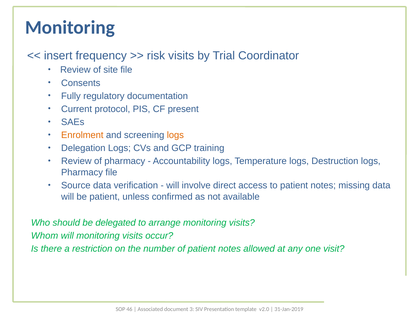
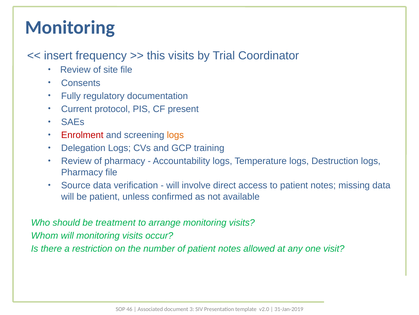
risk: risk -> this (156, 55)
Enrolment colour: orange -> red (82, 135)
delegated: delegated -> treatment (116, 222)
